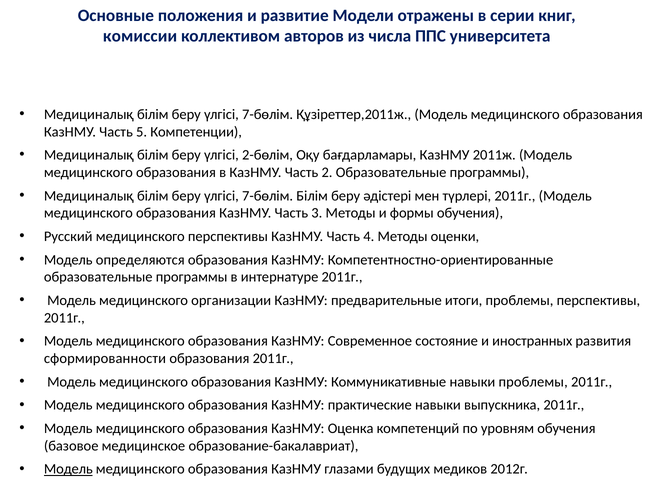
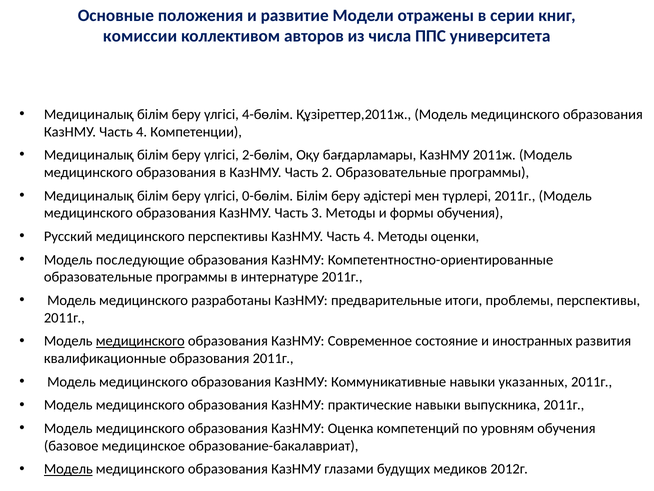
7-бөлім: 7-бөлім -> 4-бөлім (268, 114)
5: 5 -> 4 (142, 132)
7-бөлім: 7-бөлім -> 0-бөлім (268, 196)
определяются: определяются -> последующие (140, 259)
организации: организации -> разработаны (231, 300)
медицинского underline: none -> present (140, 341)
сформированности: сформированности -> квалификационные (105, 358)
навыки проблемы: проблемы -> указанных (533, 382)
